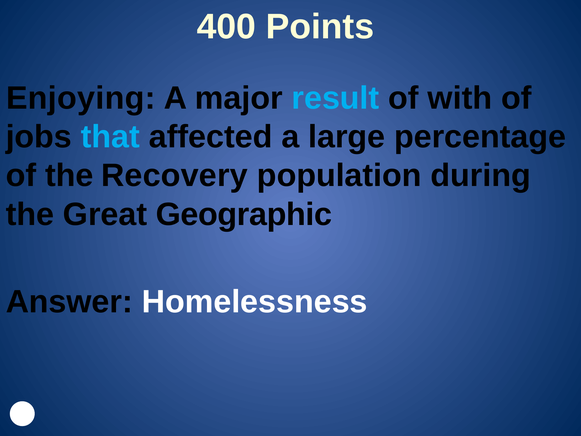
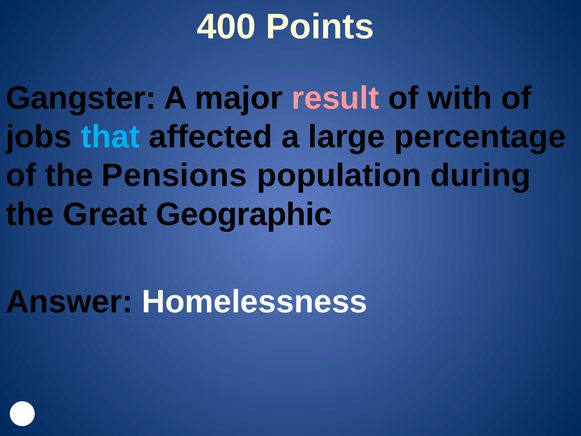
Enjoying: Enjoying -> Gangster (81, 98)
result colour: light blue -> pink (335, 98)
Recovery: Recovery -> Pensions (174, 175)
